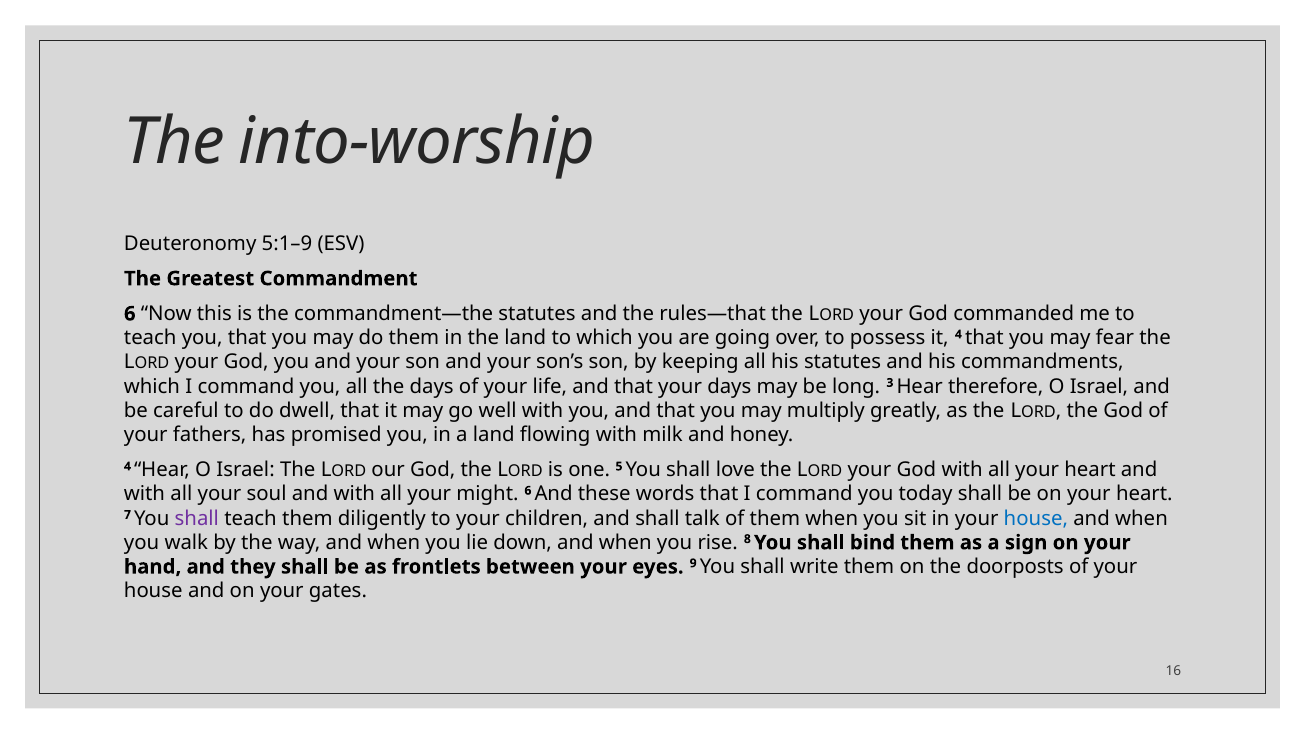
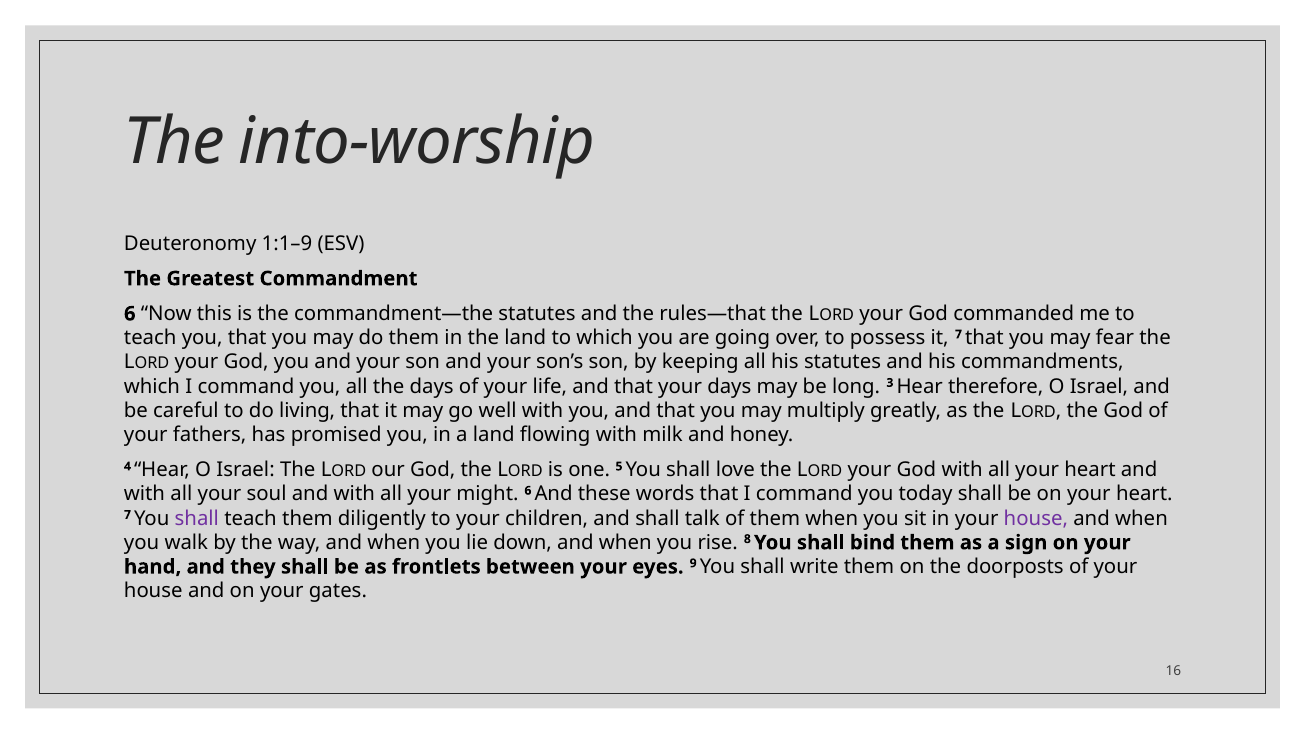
5:1–9: 5:1–9 -> 1:1–9 (287, 243)
it 4: 4 -> 7 (958, 334)
dwell: dwell -> living (307, 411)
house colour: blue -> purple (1036, 518)
